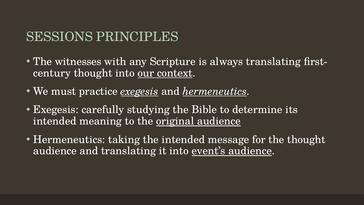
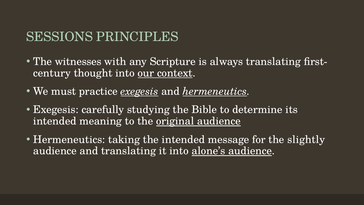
the thought: thought -> slightly (306, 139)
event’s: event’s -> alone’s (208, 151)
